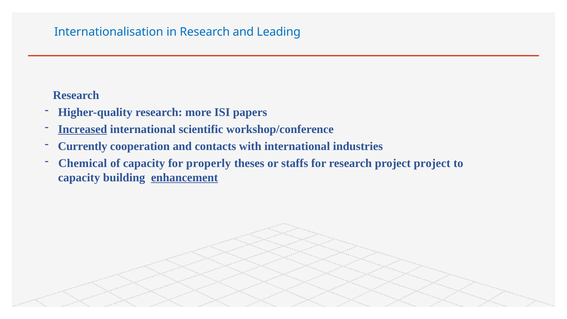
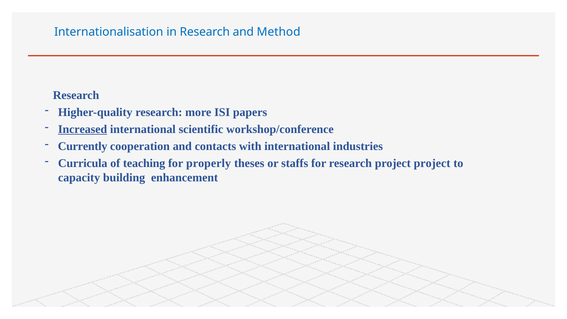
Leading: Leading -> Method (279, 32)
Chemical: Chemical -> Curricula (83, 163)
of capacity: capacity -> teaching (144, 163)
enhancement underline: present -> none (184, 177)
